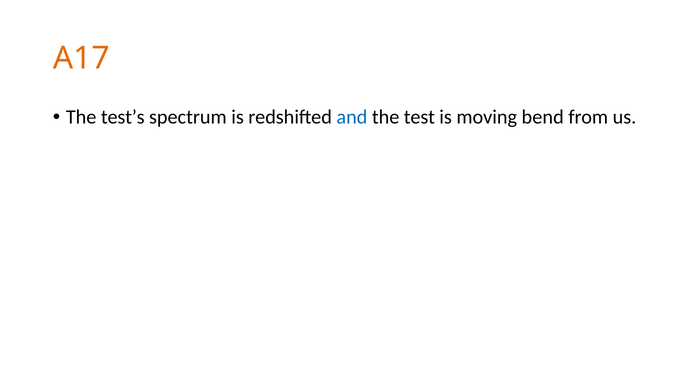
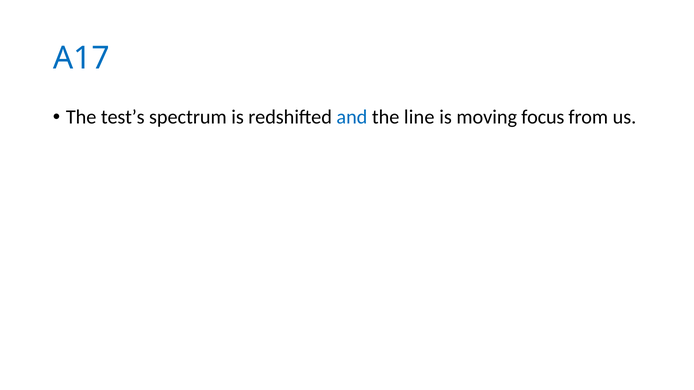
A17 colour: orange -> blue (81, 58)
test: test -> line (419, 117)
bend: bend -> focus (543, 117)
